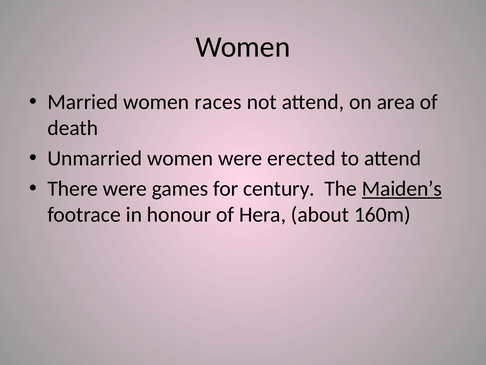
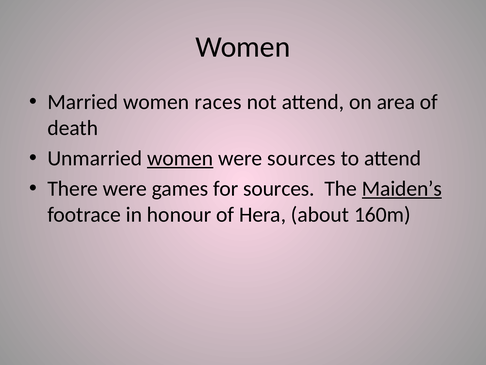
women underline: none -> present (180, 158)
were erected: erected -> sources (301, 158)
for century: century -> sources (279, 188)
